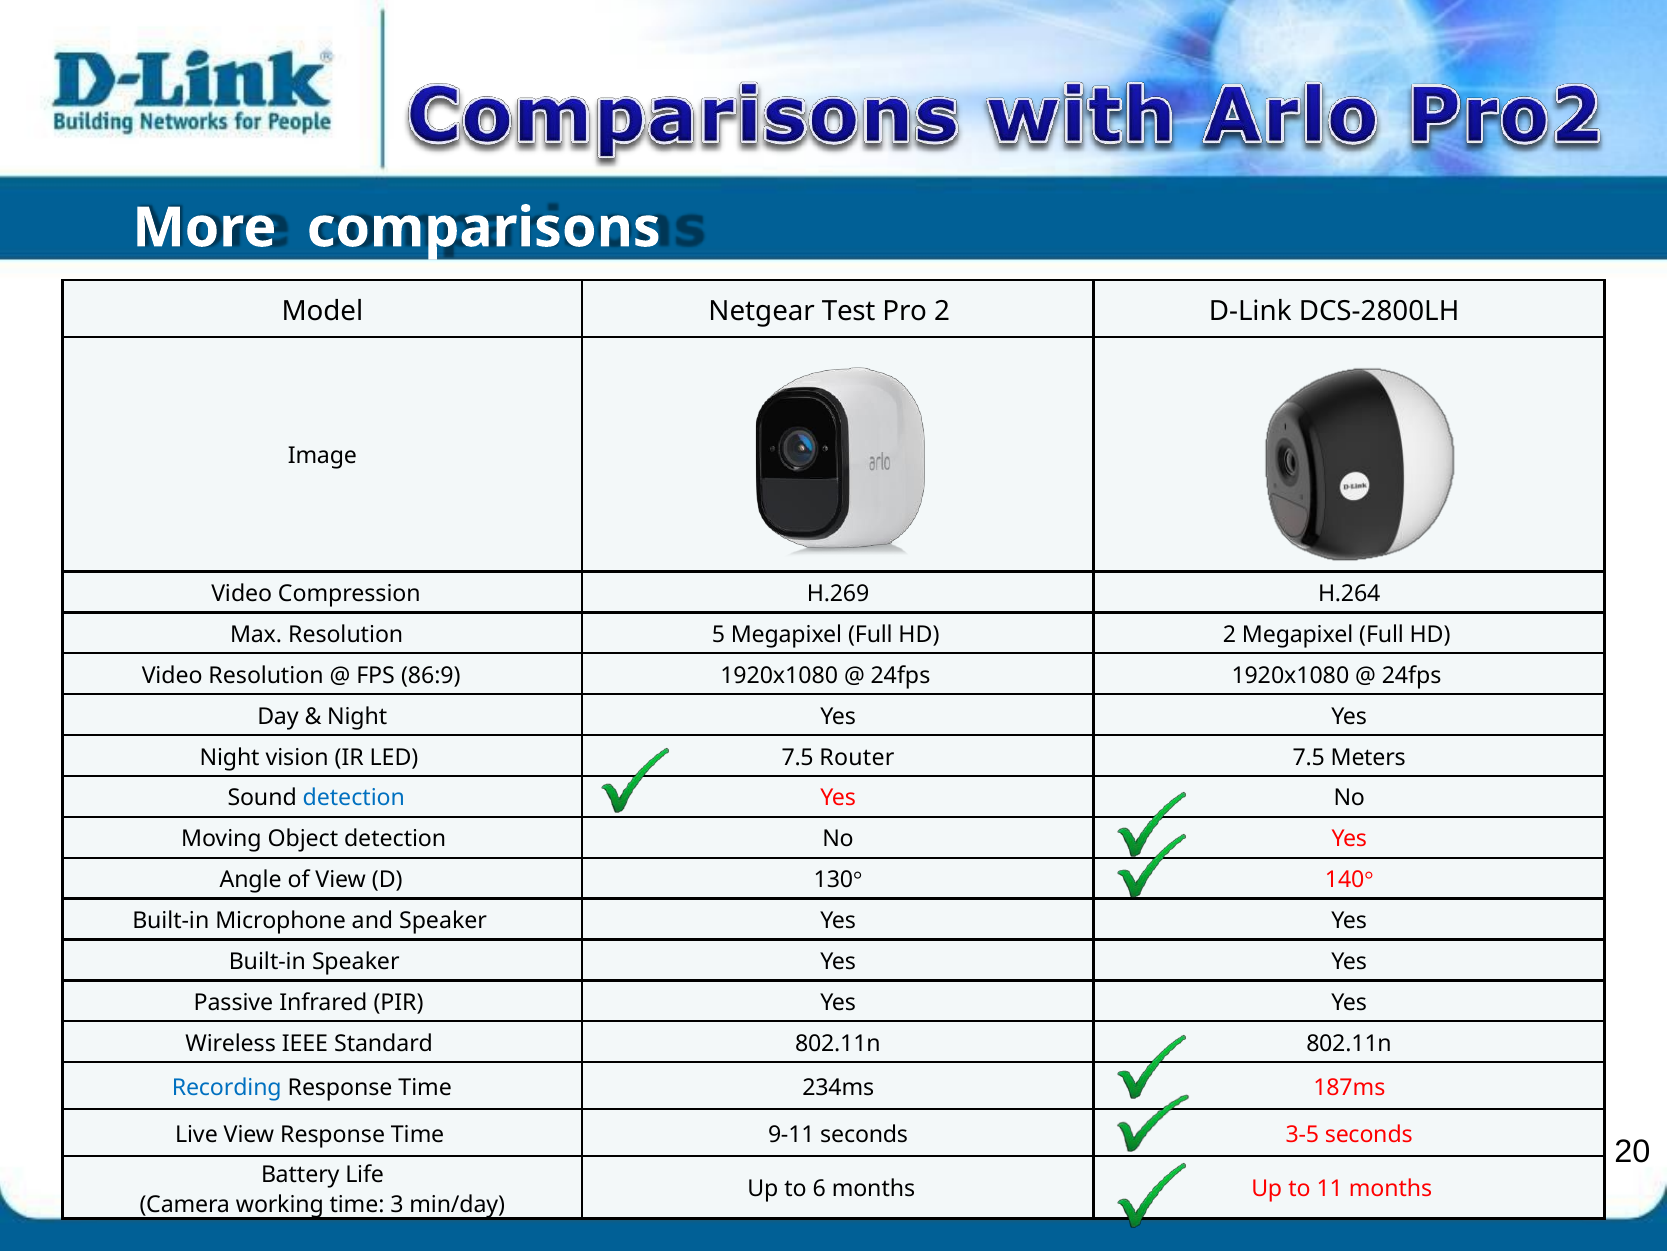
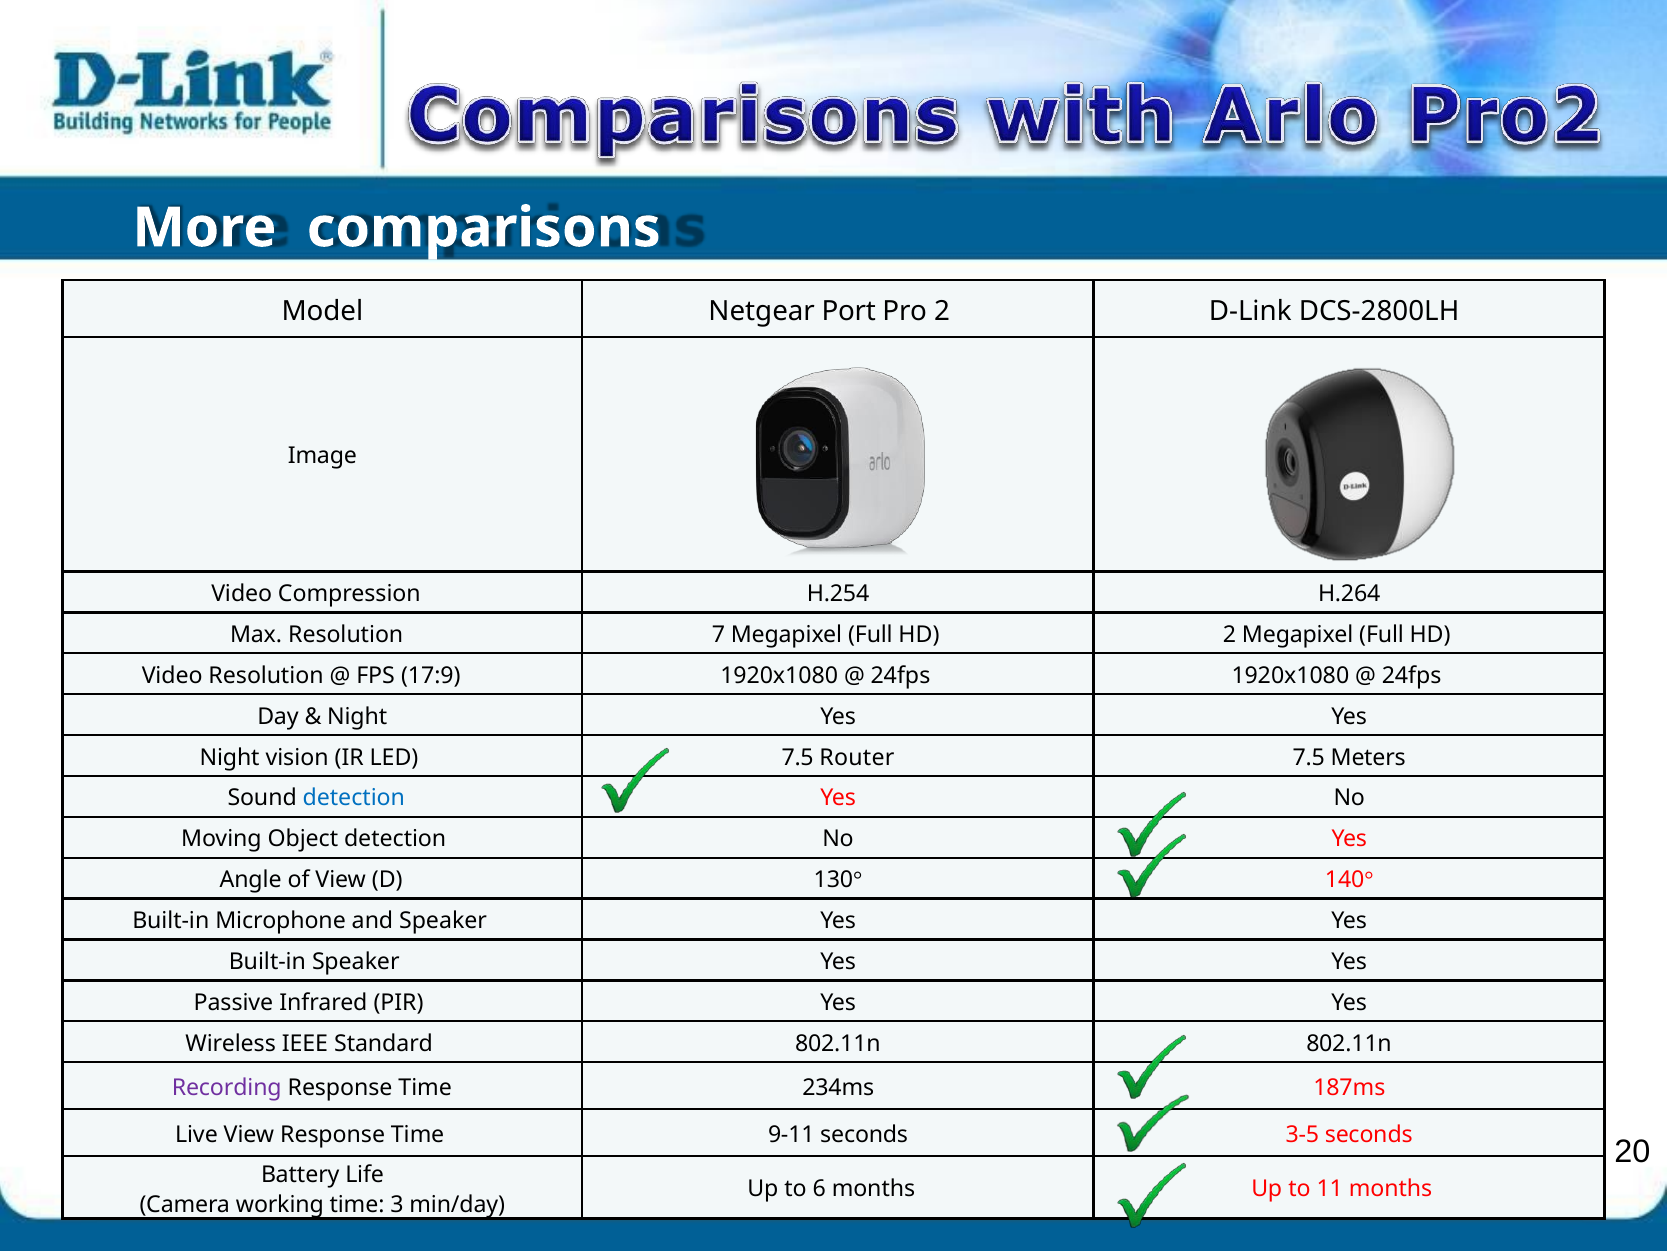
Test: Test -> Port (849, 311)
H.269: H.269 -> H.254 (838, 593)
5: 5 -> 7 (718, 634)
86:9: 86:9 -> 17:9 (431, 675)
Recording colour: blue -> purple (227, 1087)
